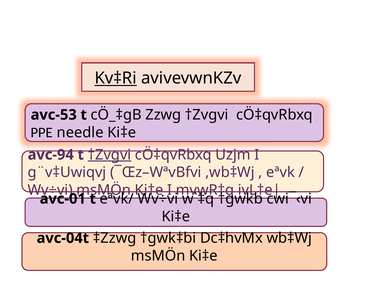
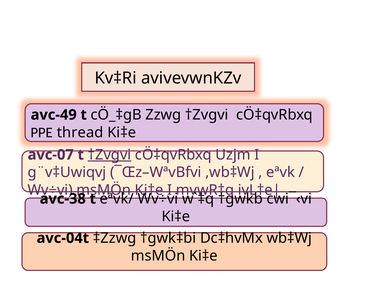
Kv‡Ri underline: present -> none (116, 78)
avc-53: avc-53 -> avc-49 (54, 115)
needle: needle -> thread (80, 132)
avc-94: avc-94 -> avc-07 (51, 155)
avc-01: avc-01 -> avc-38 (63, 199)
